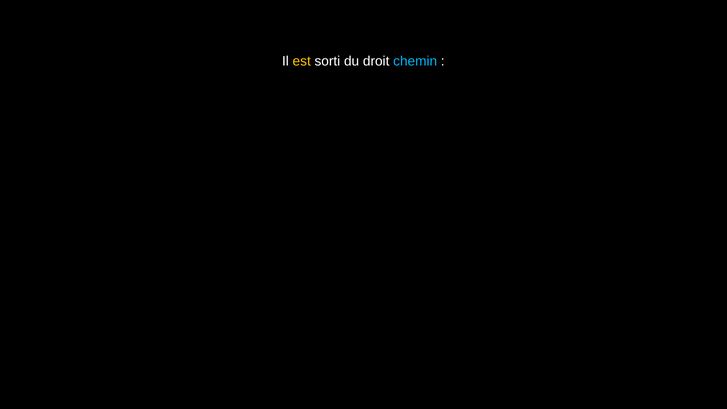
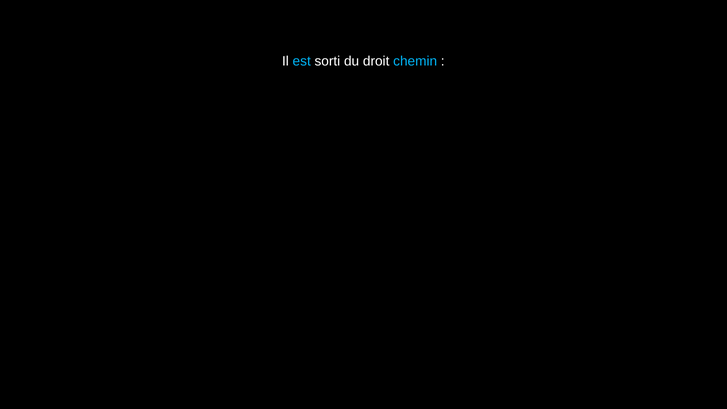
est colour: yellow -> light blue (302, 61)
